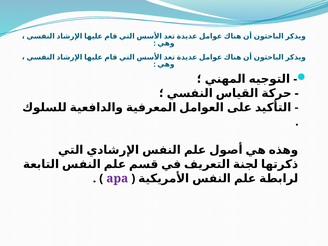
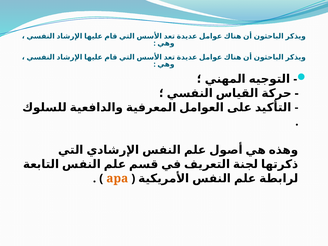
apa colour: purple -> orange (117, 178)
